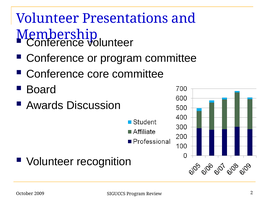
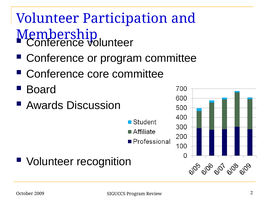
Presentations: Presentations -> Participation (125, 19)
